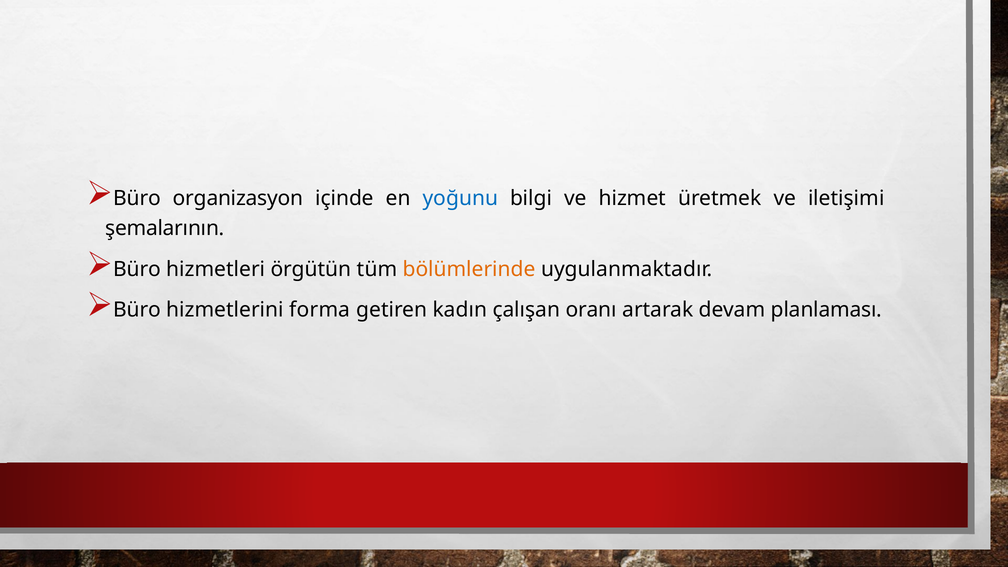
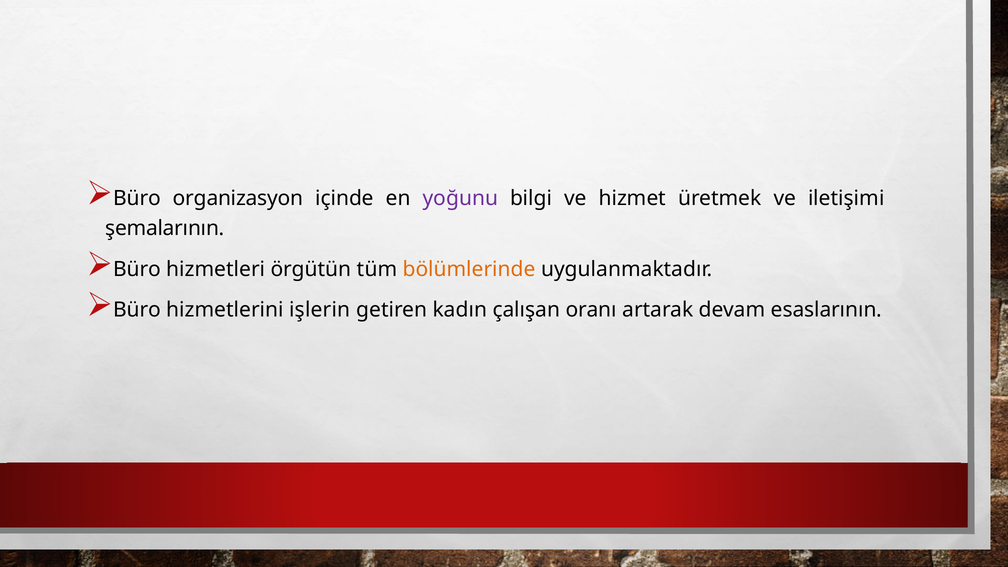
yoğunu colour: blue -> purple (460, 198)
forma: forma -> işlerin (320, 310)
planlaması: planlaması -> esaslarının (827, 310)
